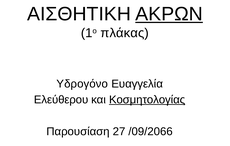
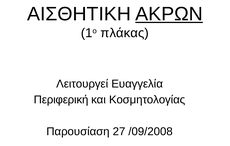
Υδρογόνο: Υδρογόνο -> Λειτουργεί (82, 84)
Ελεύθερου: Ελεύθερου -> Περιφερική (61, 100)
Κοσμητολογίας underline: present -> none (147, 100)
/09/2066: /09/2066 -> /09/2008 (151, 131)
